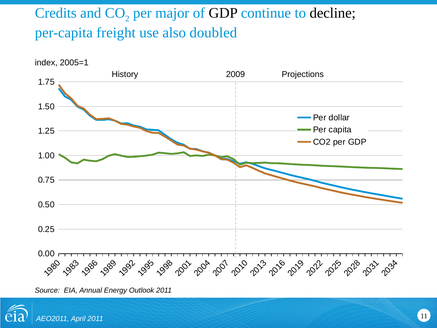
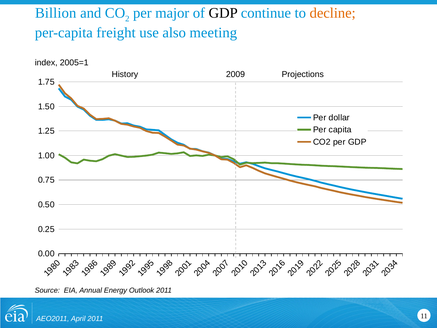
Credits: Credits -> Billion (56, 13)
decline colour: black -> orange (333, 13)
doubled: doubled -> meeting (213, 33)
